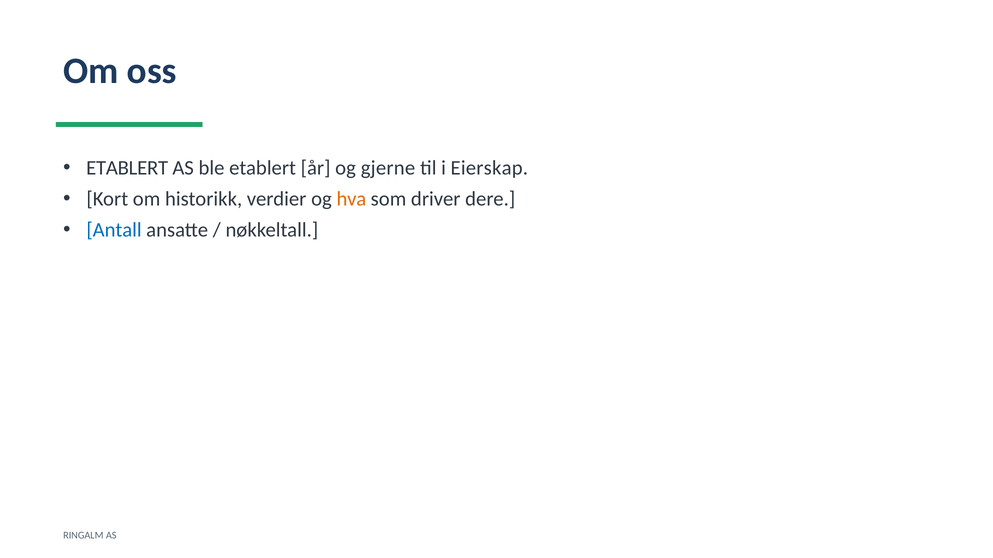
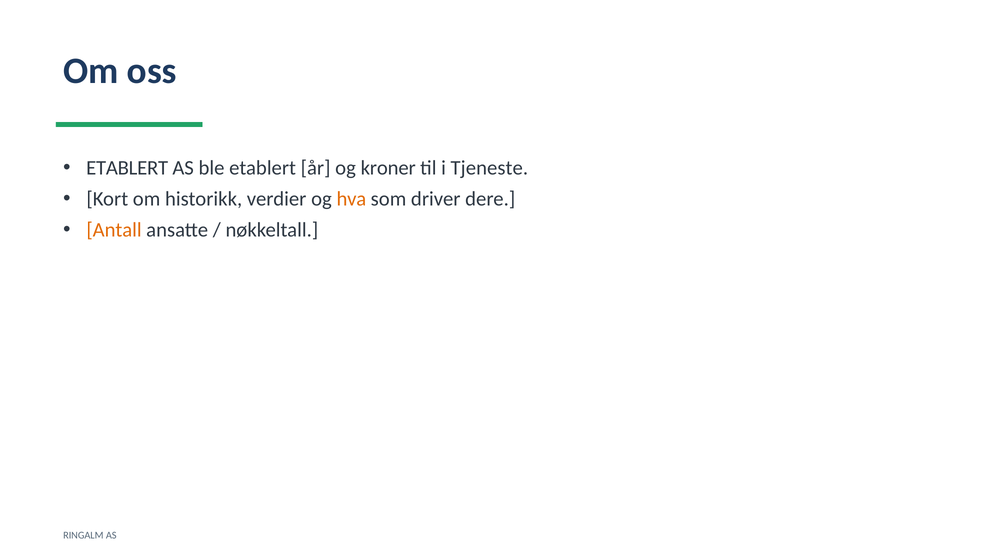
gjerne: gjerne -> kroner (388, 168)
Eierskap: Eierskap -> Tjeneste (489, 168)
Antall colour: blue -> orange (114, 230)
